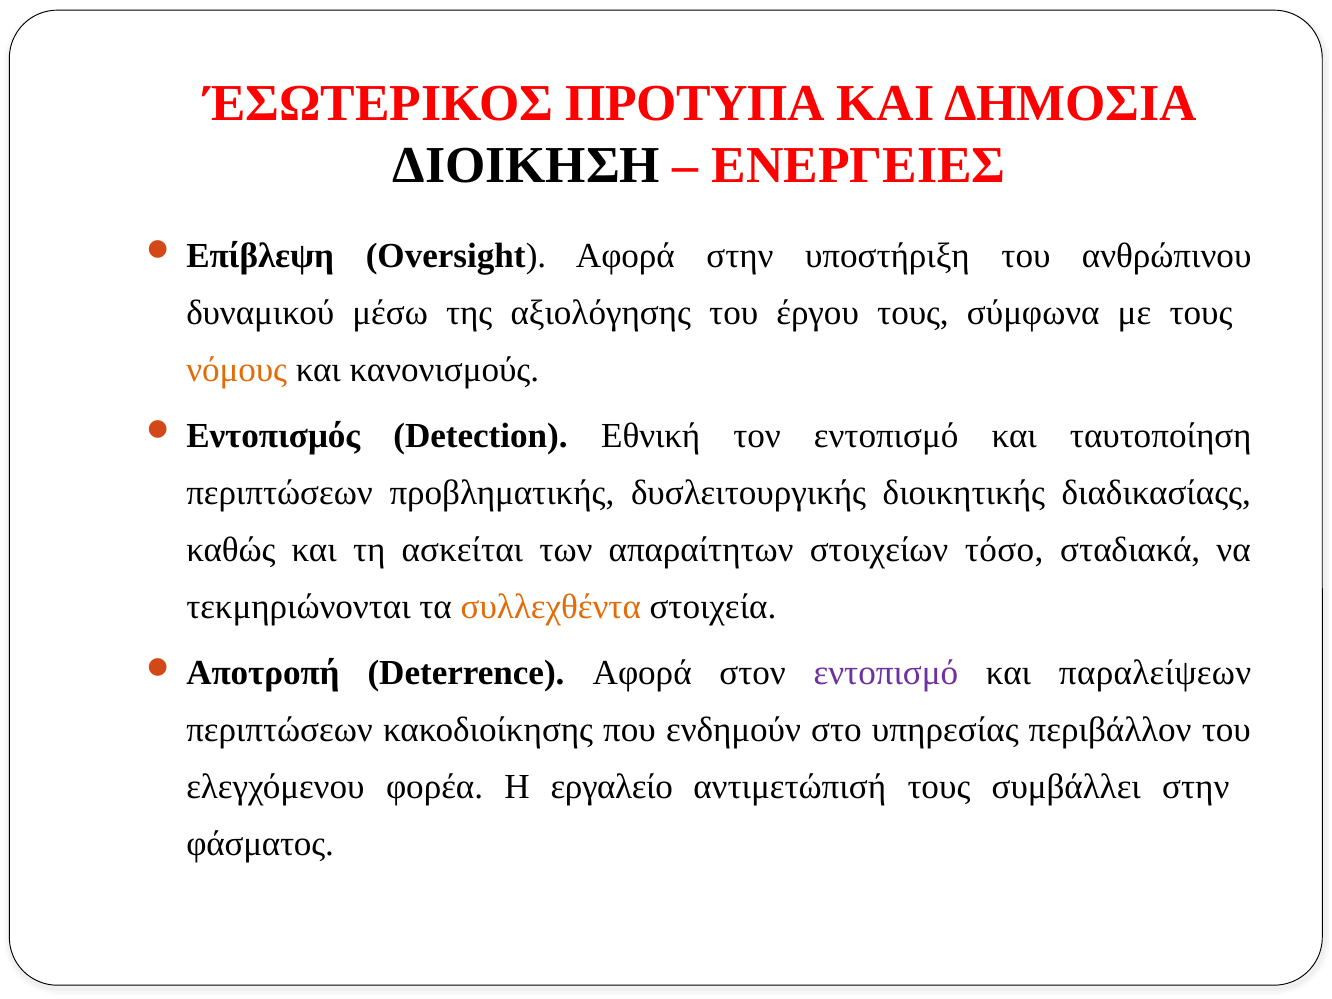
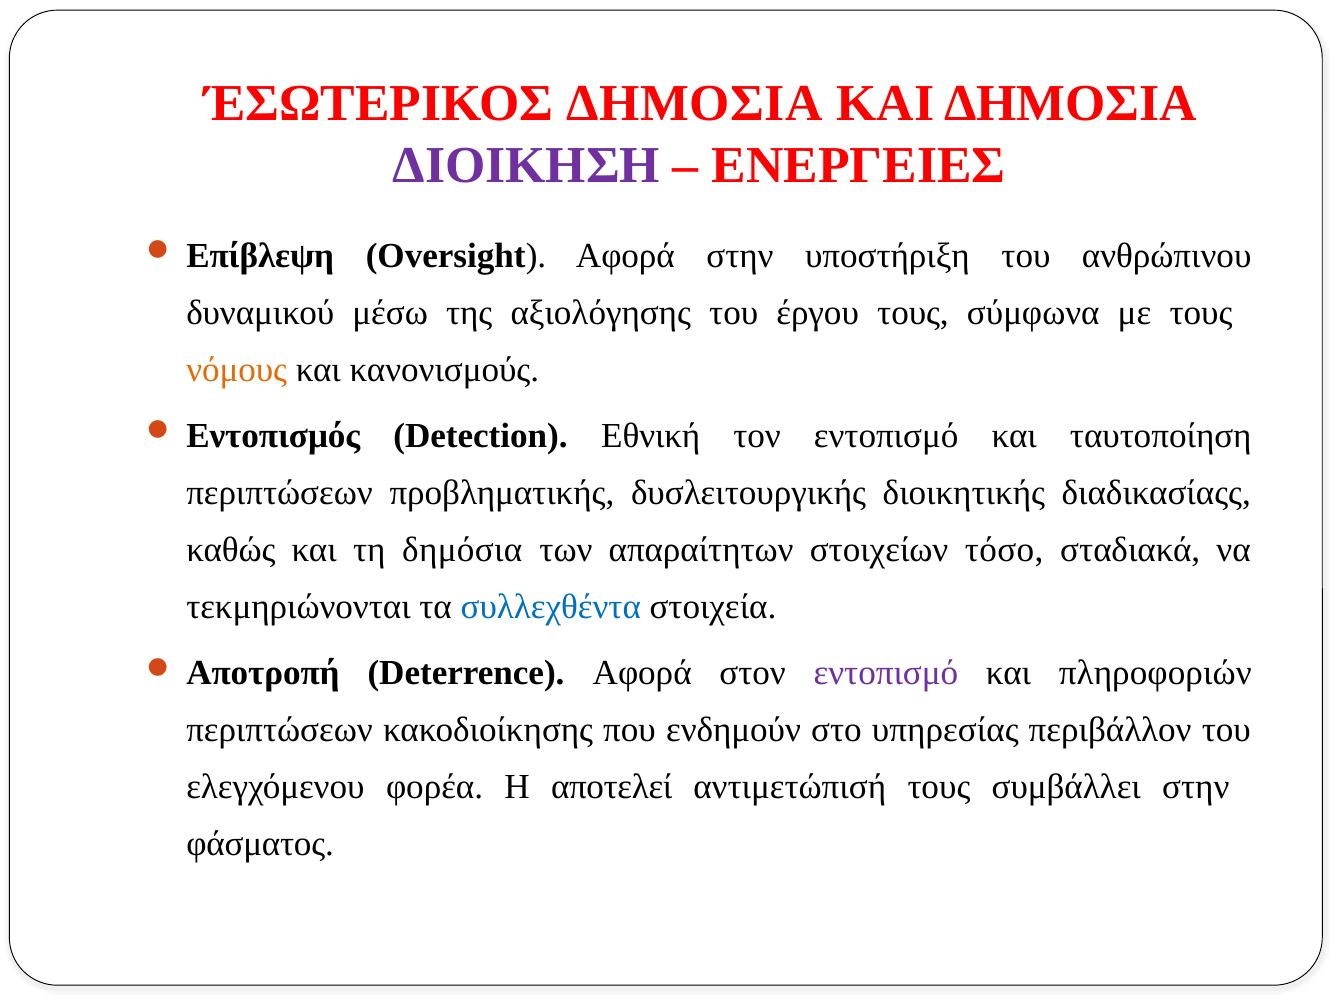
ΈΣΩΤΕΡΙΚΟΣ ΠΡΟΤΥΠΑ: ΠΡΟΤΥΠΑ -> ΔΗΜΟΣΙΑ (695, 104)
ΔΙΟΙΚΗΣΗ colour: black -> purple (527, 166)
ασκείται: ασκείται -> δημόσια (462, 550)
συλλεχθέντα colour: orange -> blue (551, 607)
παραλείψεων: παραλείψεων -> πληροφοριών (1155, 673)
εργαλείο: εργαλείο -> αποτελεί (612, 787)
